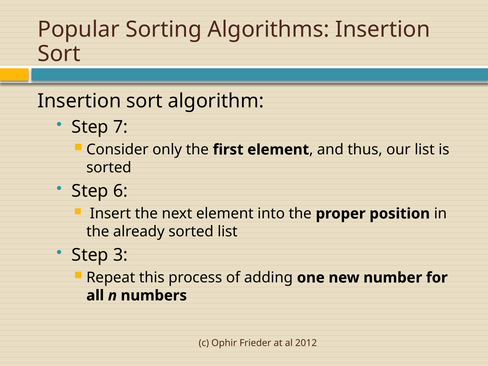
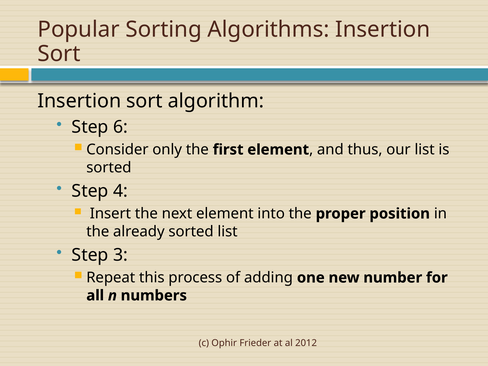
7: 7 -> 6 (120, 127)
6: 6 -> 4 (120, 191)
